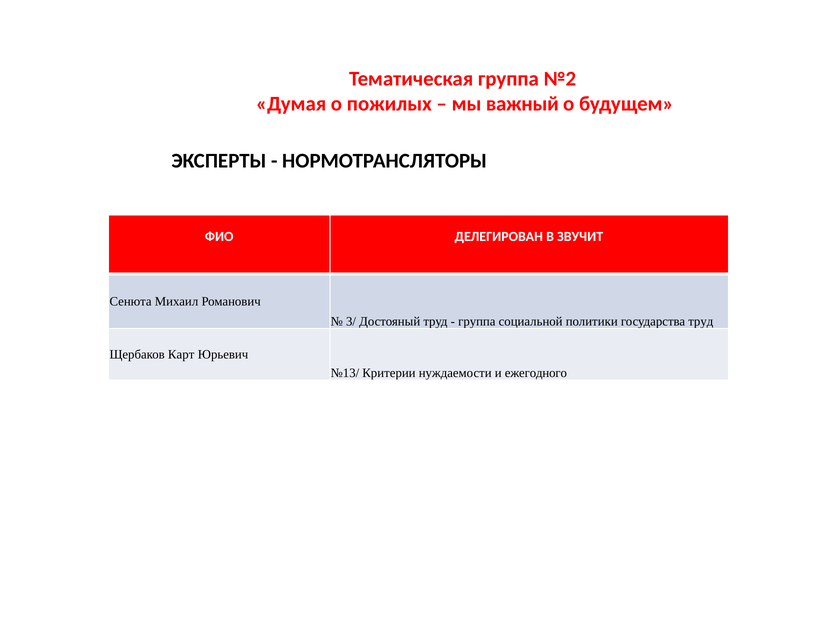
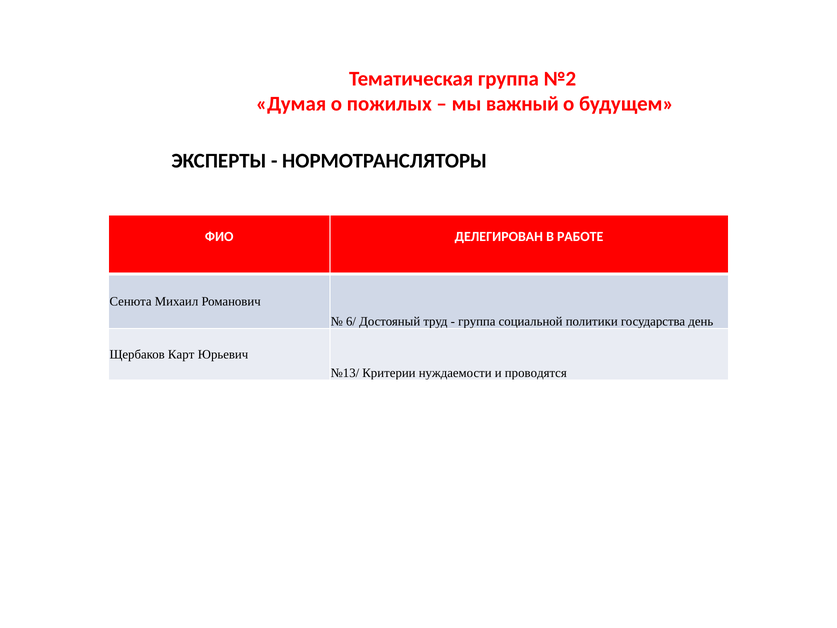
ЗВУЧИТ: ЗВУЧИТ -> РАБОТЕ (580, 236)
3/: 3/ -> 6/ (351, 321)
государства труд: труд -> день (701, 321)
ежегодного: ежегодного -> проводятся (536, 373)
